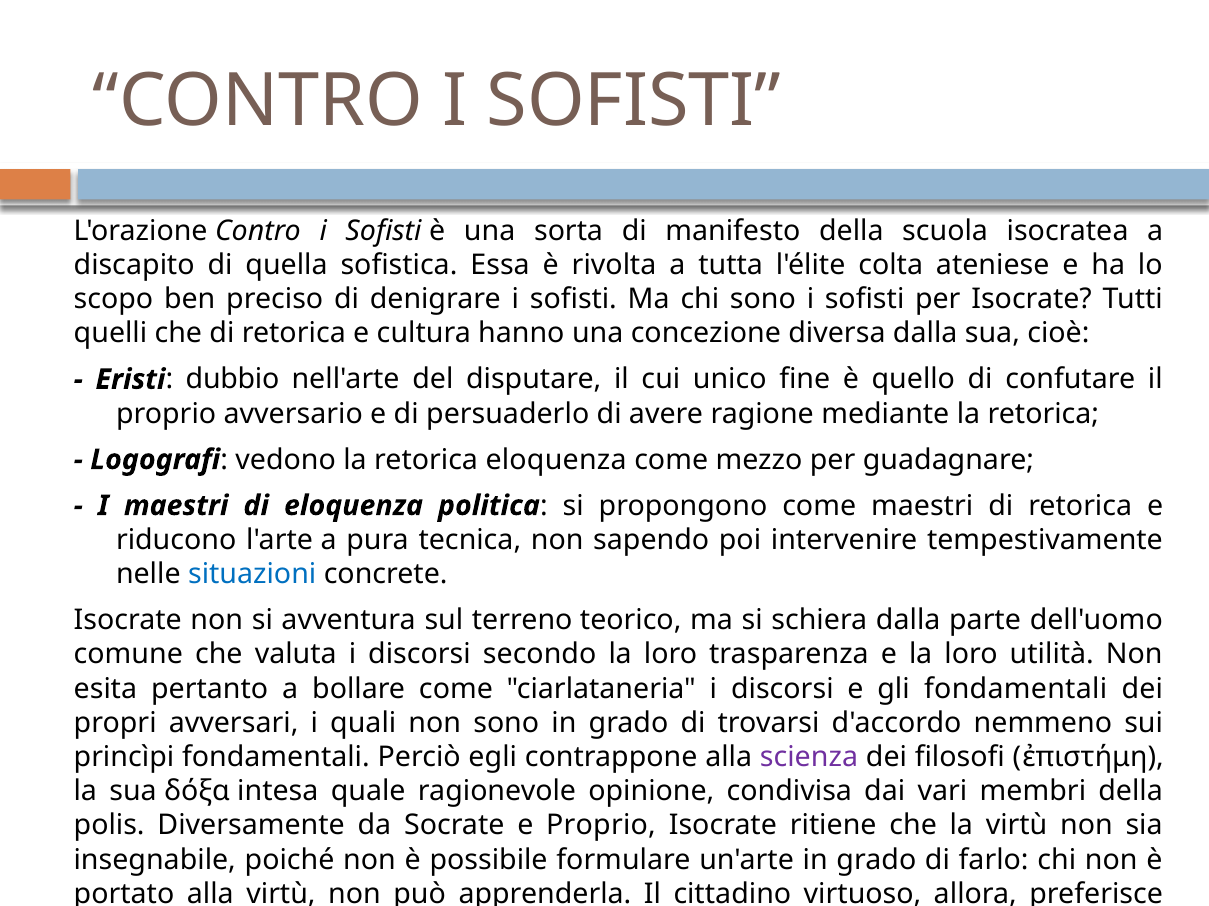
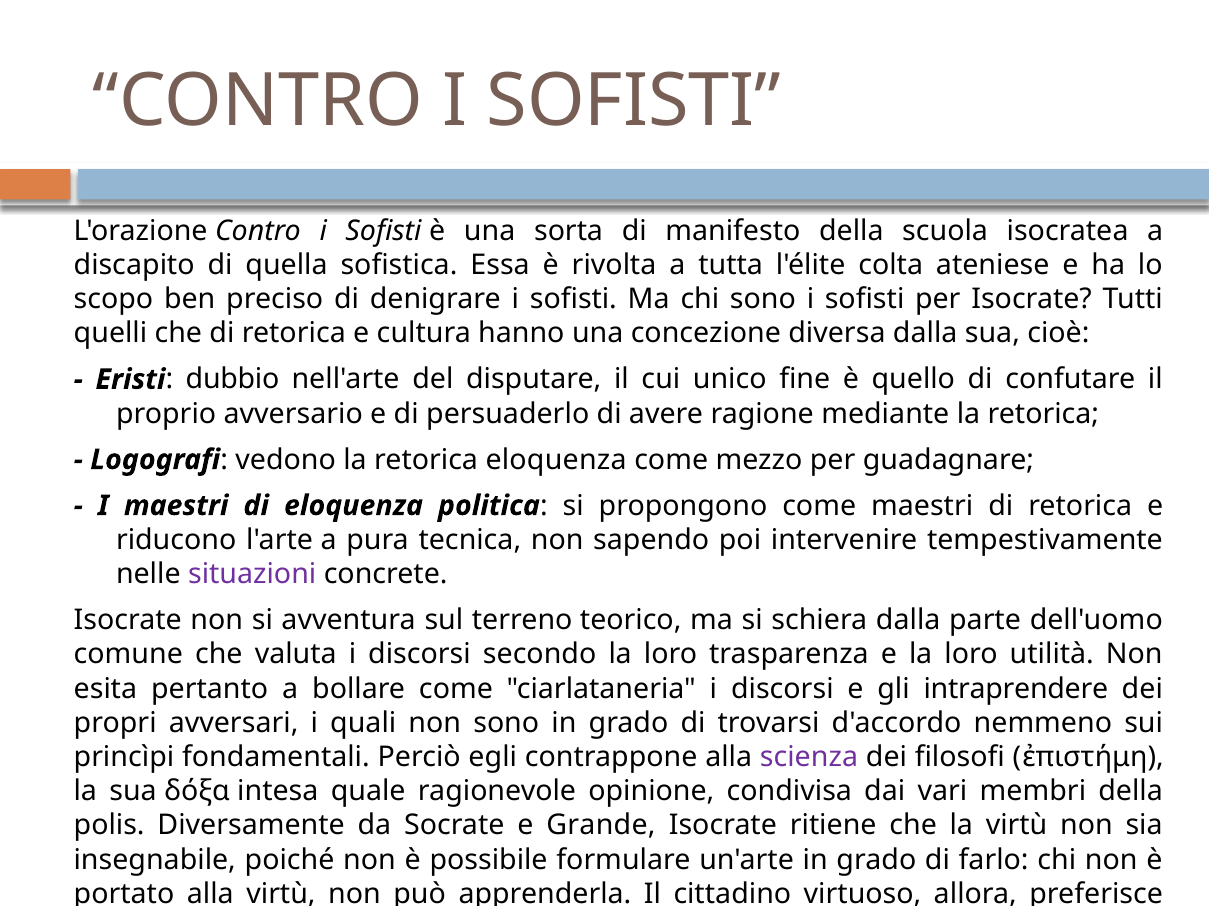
situazioni colour: blue -> purple (252, 575)
gli fondamentali: fondamentali -> intraprendere (1016, 689)
e Proprio: Proprio -> Grande (601, 826)
